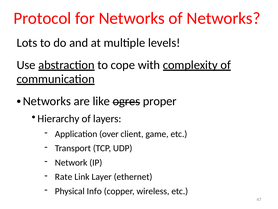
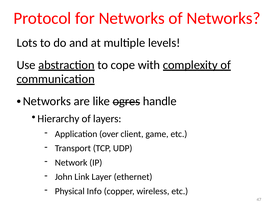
proper: proper -> handle (160, 101)
Rate: Rate -> John (64, 176)
